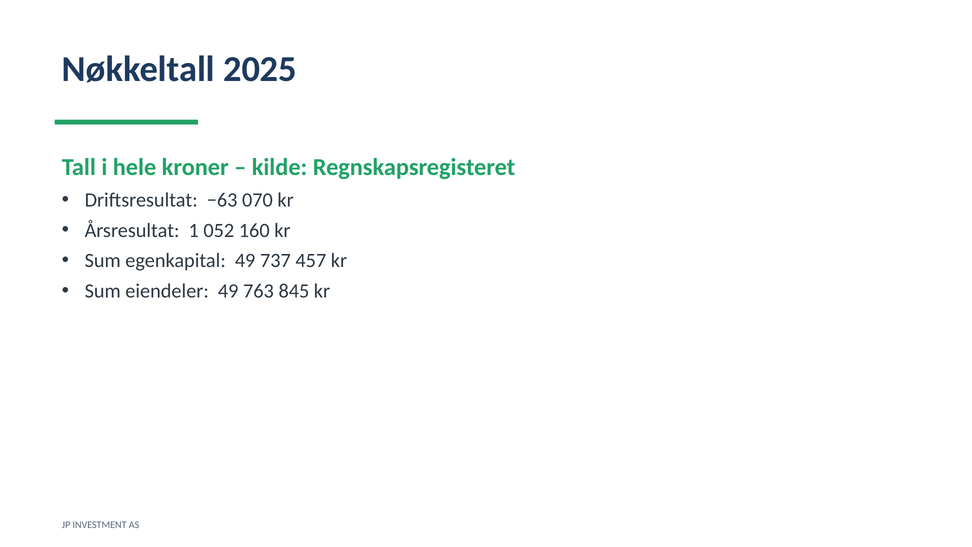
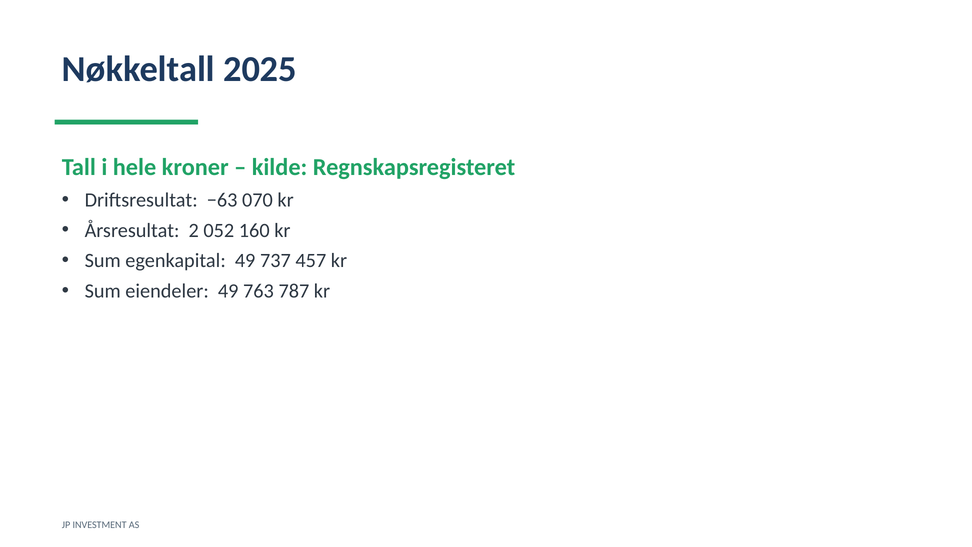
1: 1 -> 2 (194, 230)
845: 845 -> 787 (294, 291)
